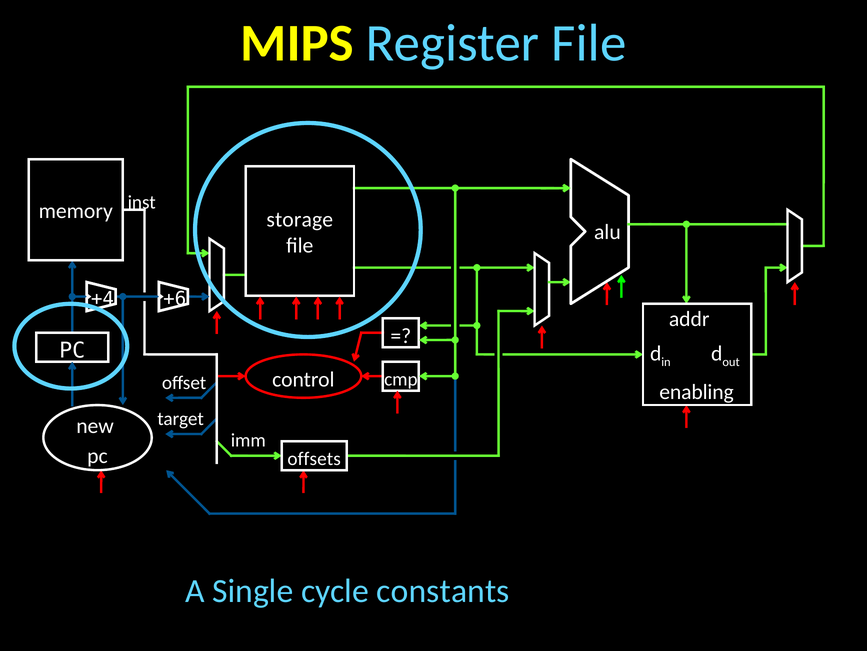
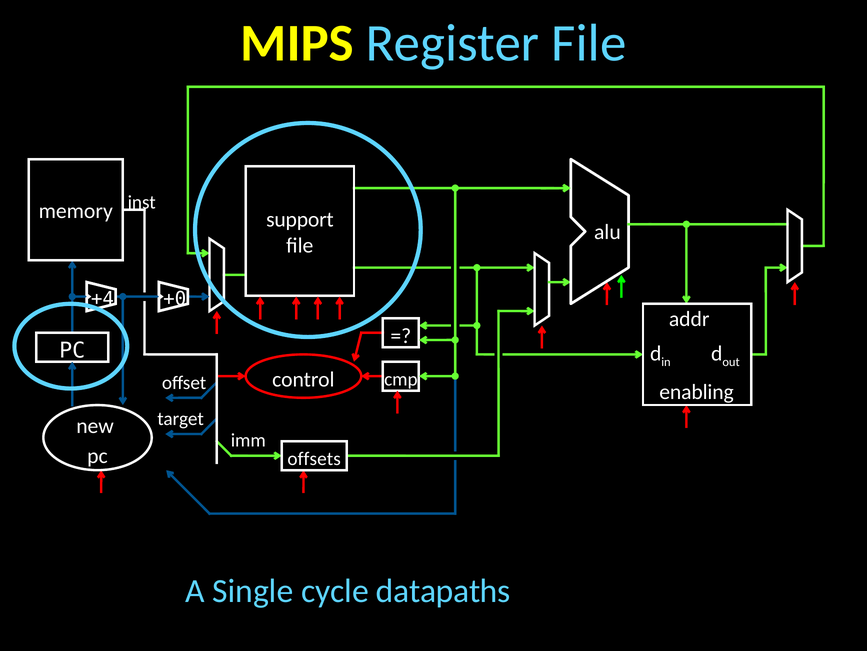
storage: storage -> support (300, 219)
+6: +6 -> +0 (175, 299)
constants: constants -> datapaths (443, 590)
